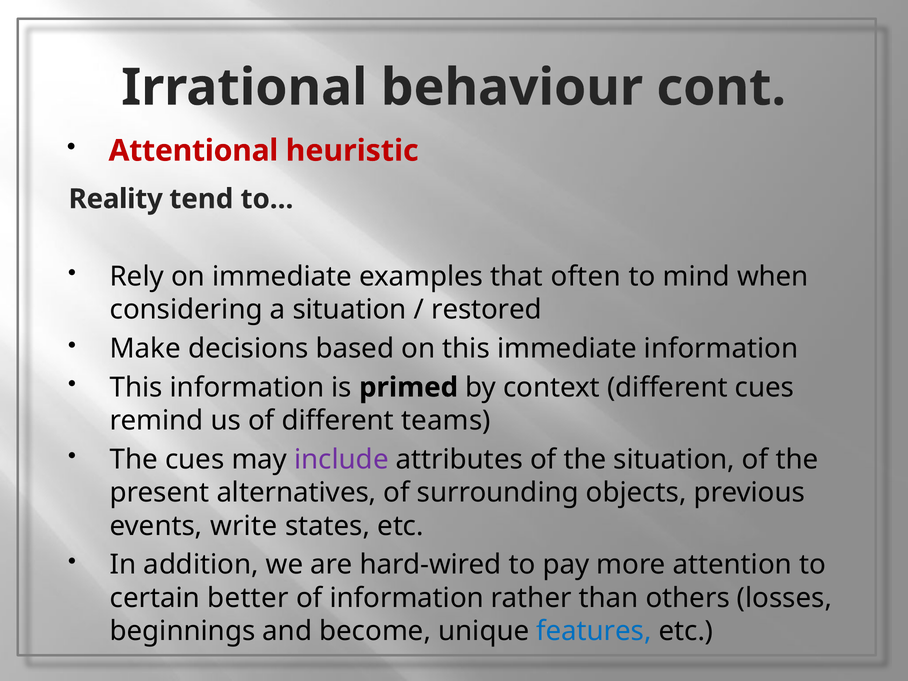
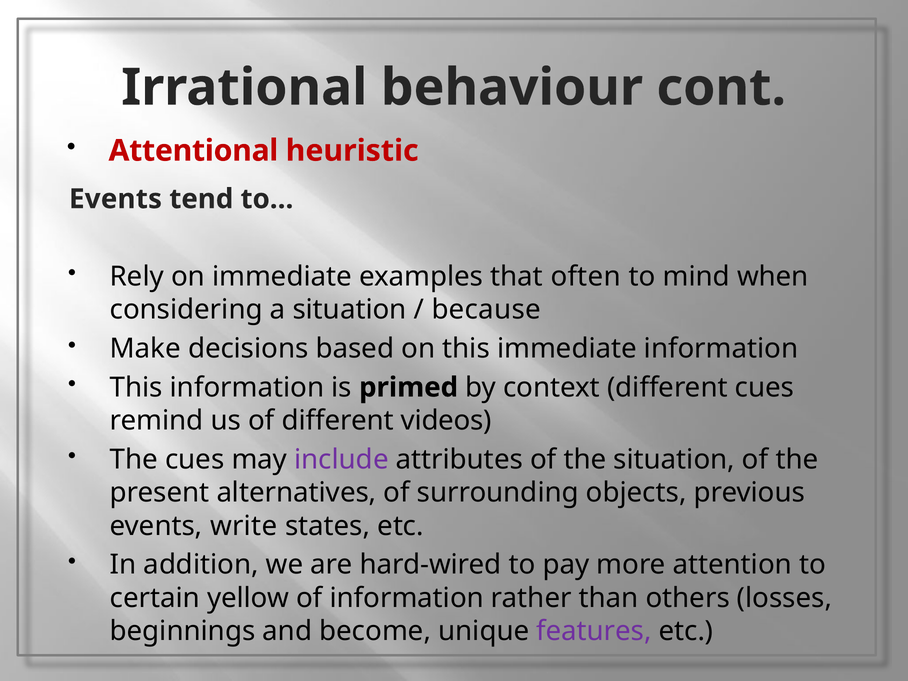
Reality: Reality -> Events (115, 199)
restored: restored -> because (486, 310)
teams: teams -> videos (446, 421)
better: better -> yellow (248, 598)
features colour: blue -> purple (594, 631)
